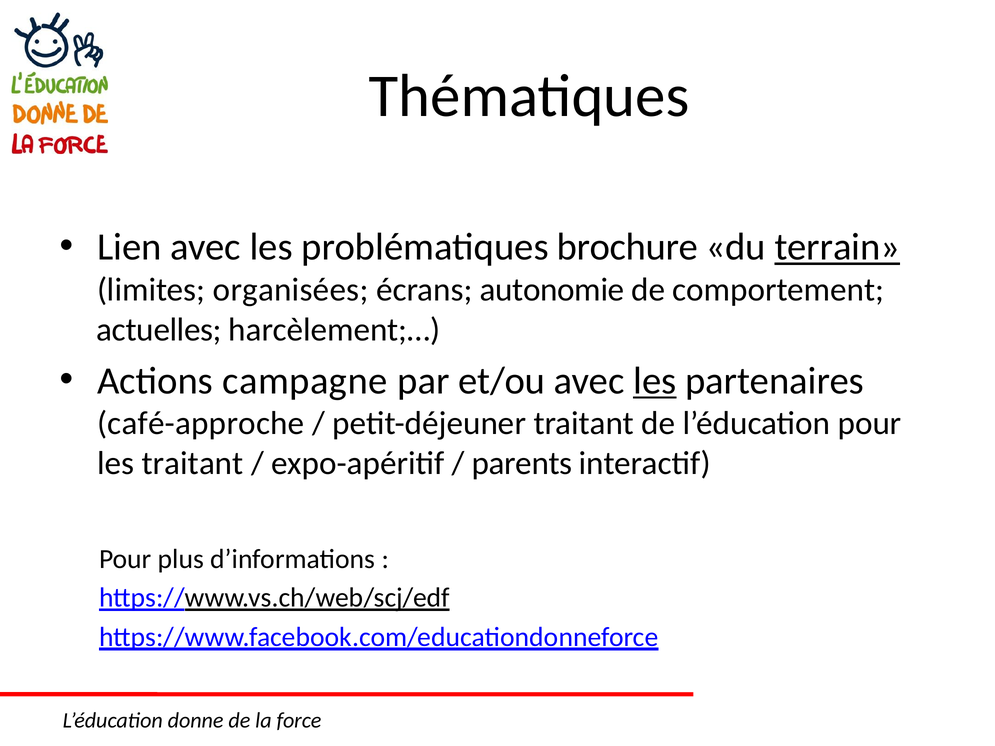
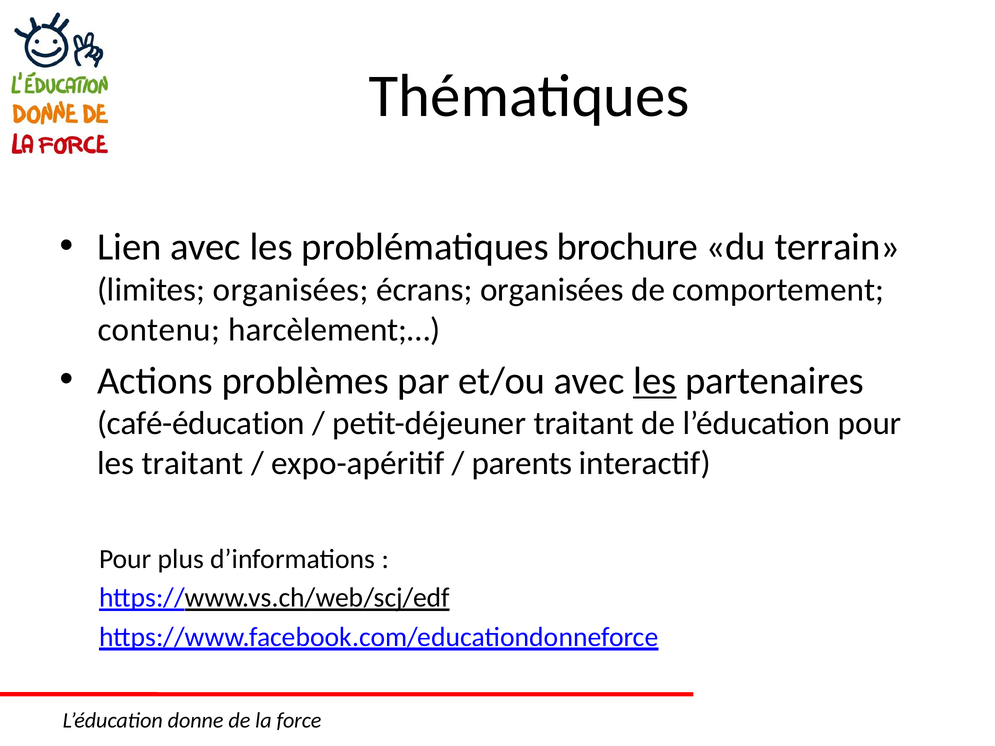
terrain underline: present -> none (837, 247)
écrans autonomie: autonomie -> organisées (552, 290)
actuelles: actuelles -> contenu (159, 330)
campagne: campagne -> problèmes (305, 381)
café-approche: café-approche -> café-éducation (201, 424)
